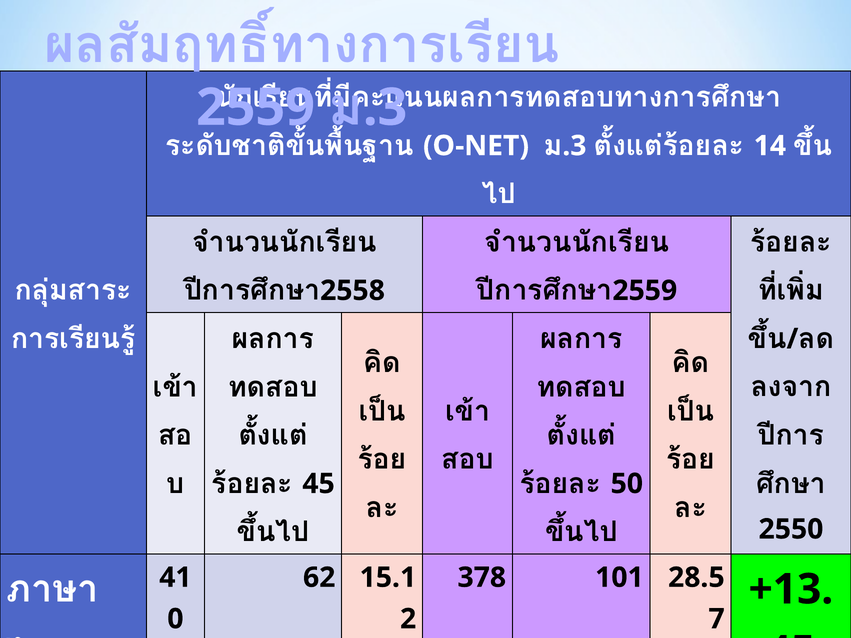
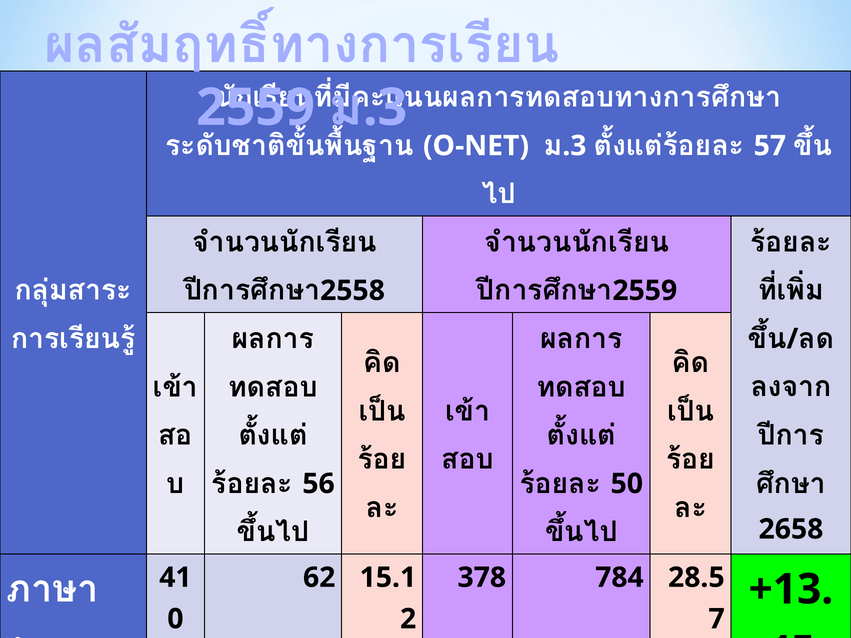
14: 14 -> 57 (770, 146)
45: 45 -> 56 (319, 484)
2550: 2550 -> 2658 (791, 529)
101: 101 -> 784 (619, 578)
